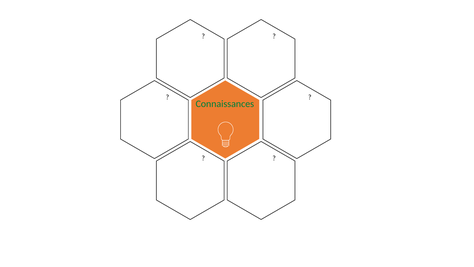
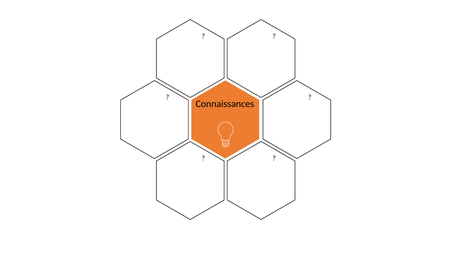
Connaissances colour: green -> black (225, 104)
